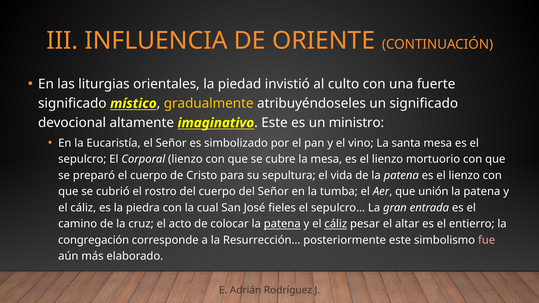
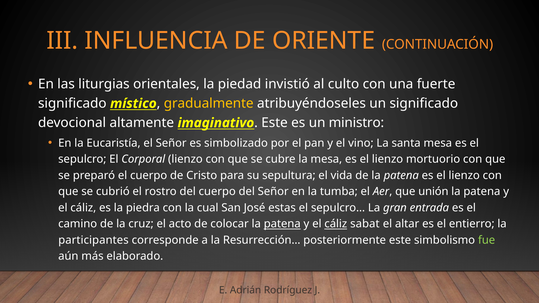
fieles: fieles -> estas (282, 208)
pesar: pesar -> sabat (365, 224)
congregación: congregación -> participantes (93, 240)
fue colour: pink -> light green (487, 240)
